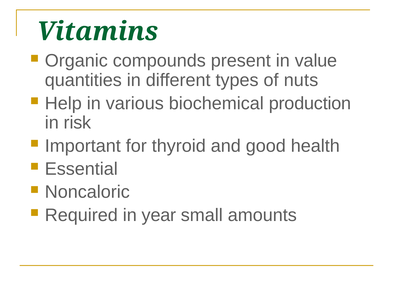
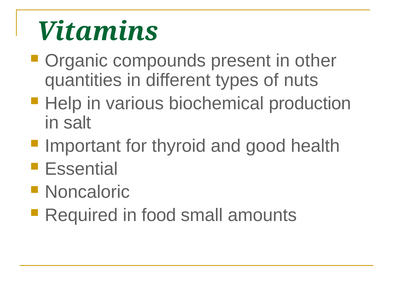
value: value -> other (316, 61)
risk: risk -> salt (77, 123)
year: year -> food (159, 215)
